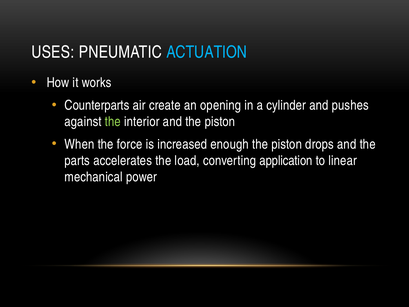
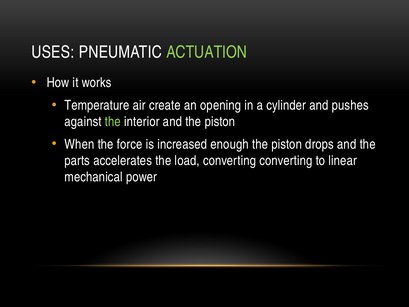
ACTUATION colour: light blue -> light green (207, 52)
Counterparts: Counterparts -> Temperature (97, 105)
converting application: application -> converting (286, 160)
